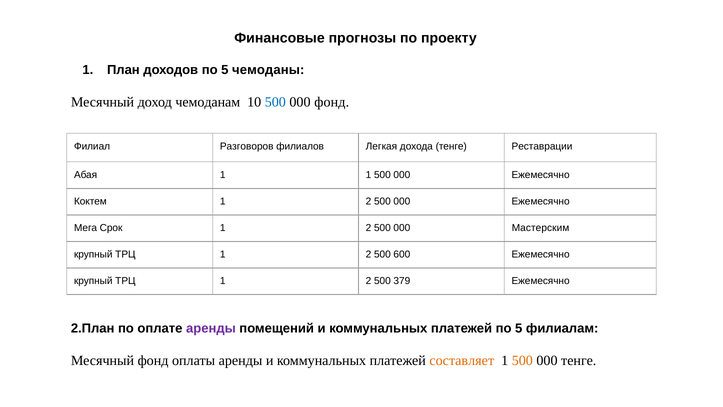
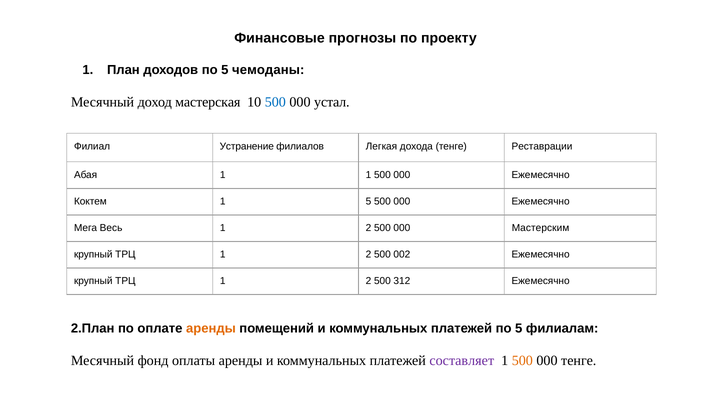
чемоданам: чемоданам -> мастерская (208, 102)
000 фонд: фонд -> устал (332, 102)
Разговоров: Разговоров -> Устранение (247, 146)
Коктем 1 2: 2 -> 5 (369, 201)
Срок: Срок -> Весь (111, 228)
600: 600 -> 002 (402, 254)
379: 379 -> 312 (402, 281)
аренды colour: purple -> orange (211, 328)
составляет colour: orange -> purple (462, 360)
